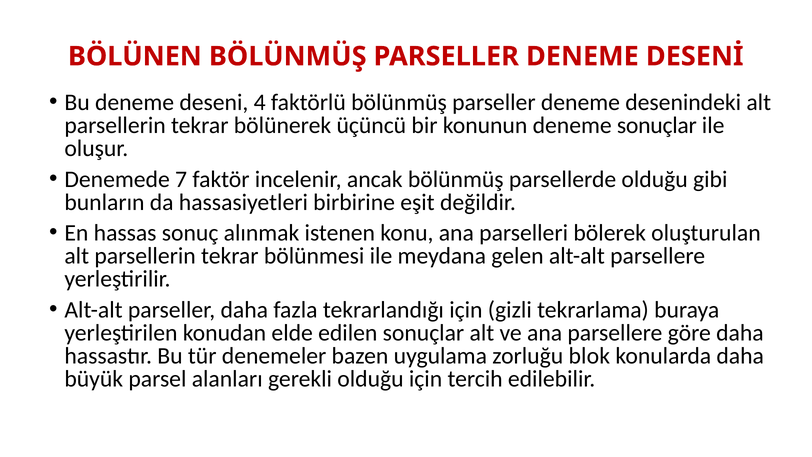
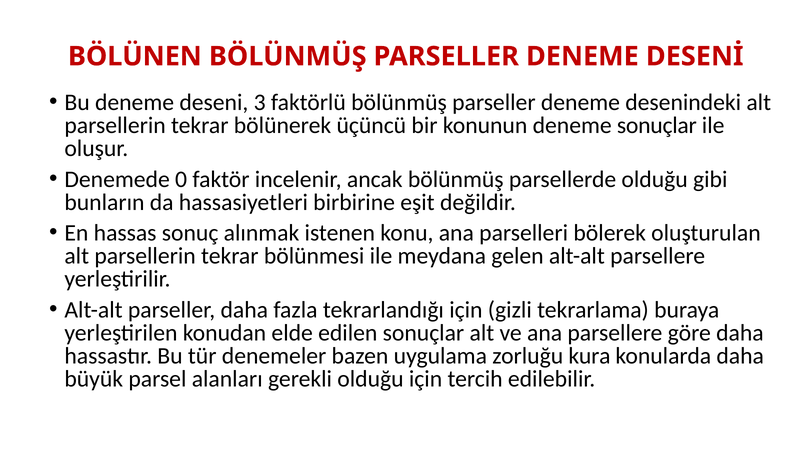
4: 4 -> 3 (260, 102)
7: 7 -> 0 (181, 179)
blok: blok -> kura (589, 356)
